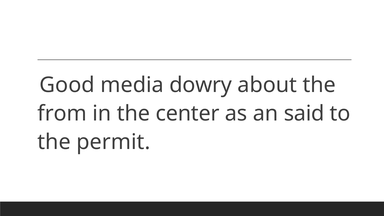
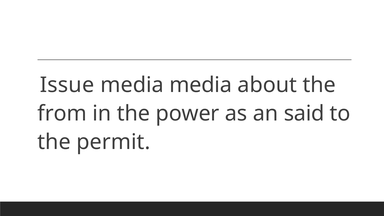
Good: Good -> Issue (67, 85)
media dowry: dowry -> media (201, 85)
center: center -> power (188, 113)
